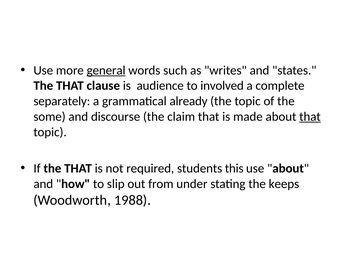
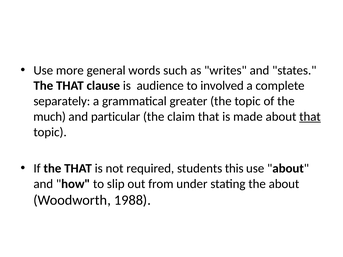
general underline: present -> none (106, 70)
already: already -> greater (189, 101)
some: some -> much (50, 117)
discourse: discourse -> particular (116, 117)
the keeps: keeps -> about (284, 184)
